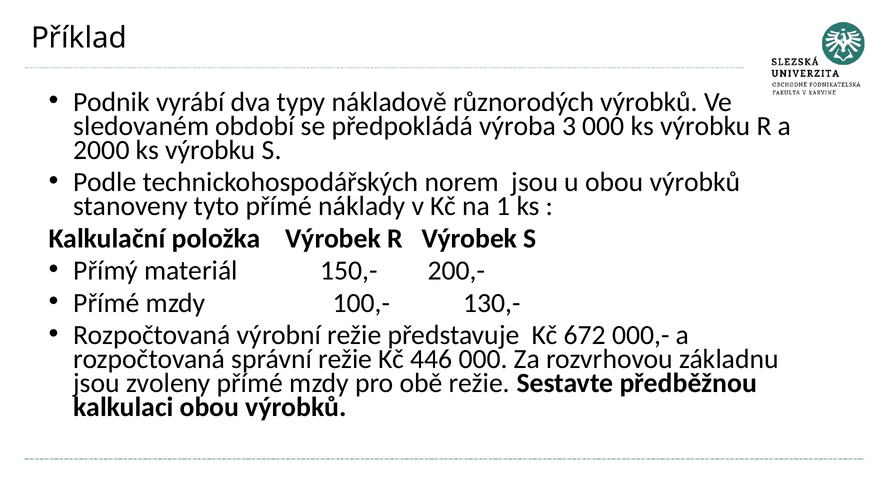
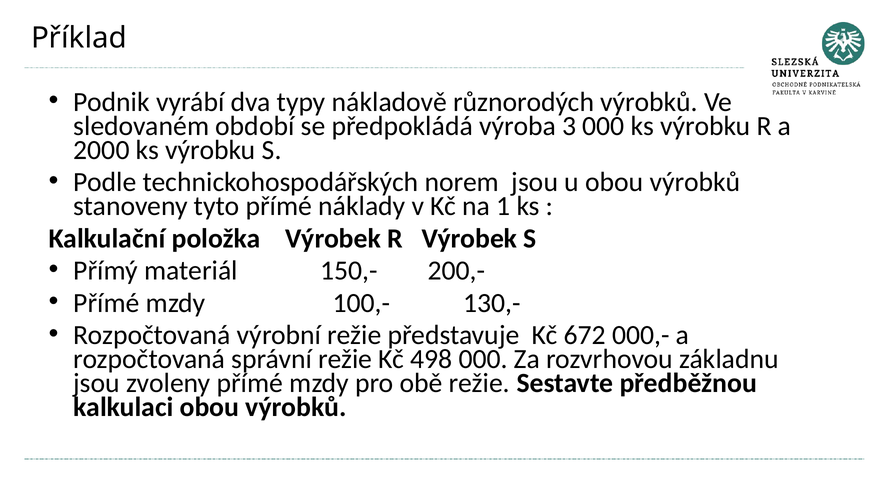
446: 446 -> 498 (431, 359)
